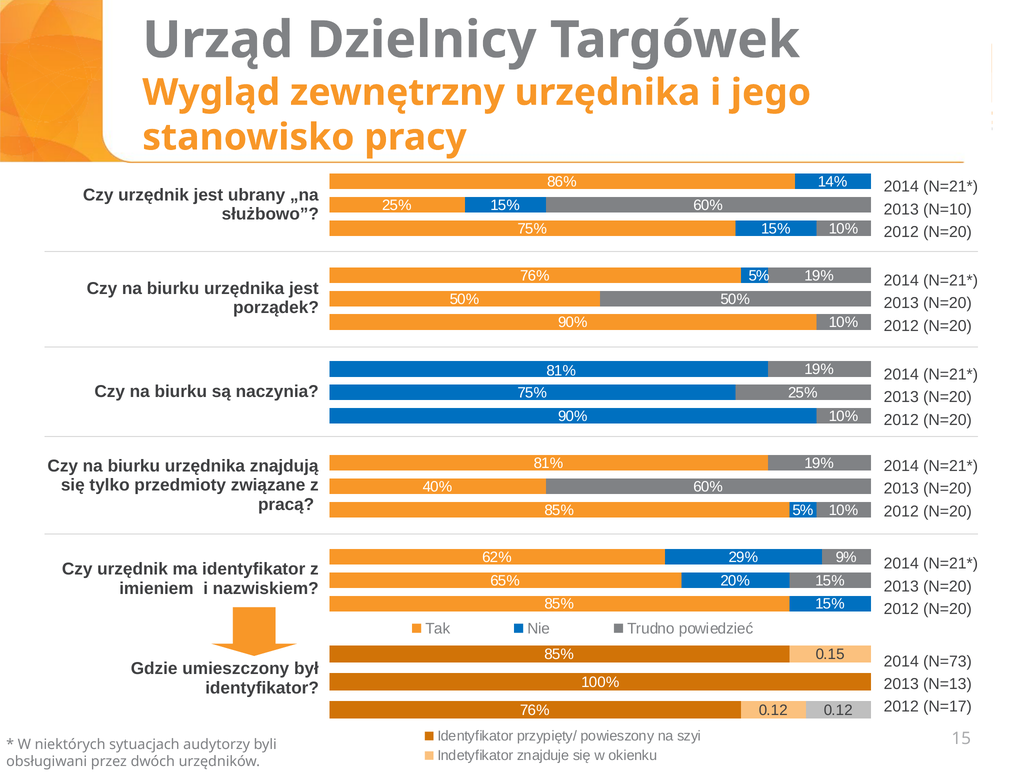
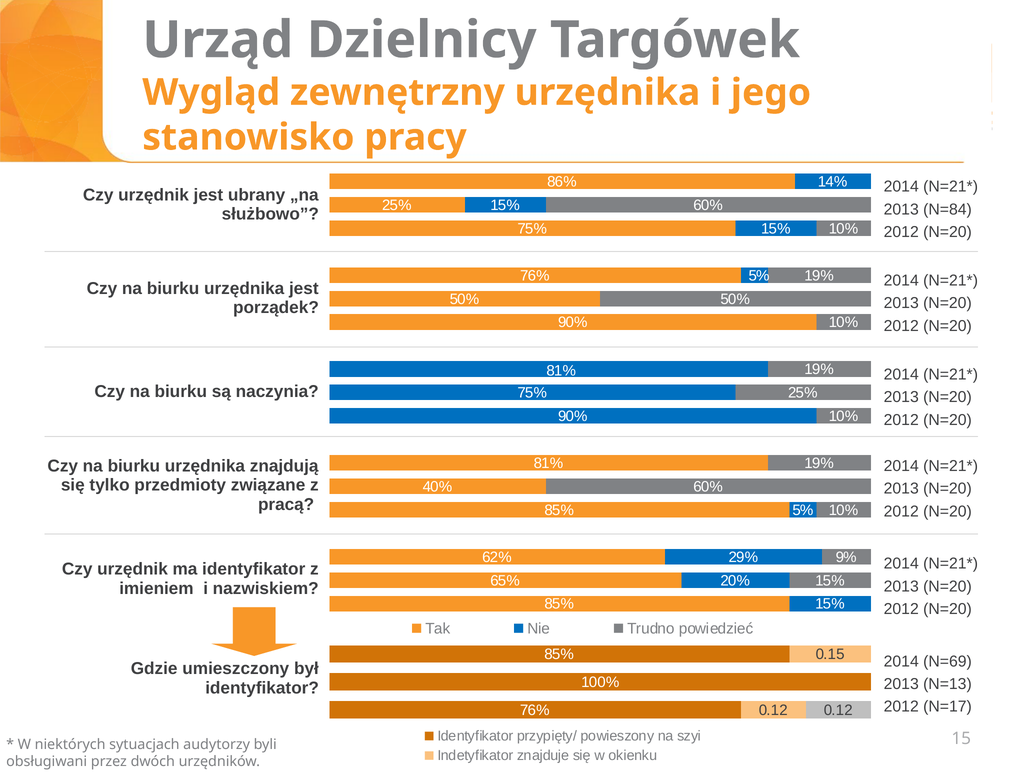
N=10: N=10 -> N=84 (947, 209)
N=73: N=73 -> N=69 (947, 661)
